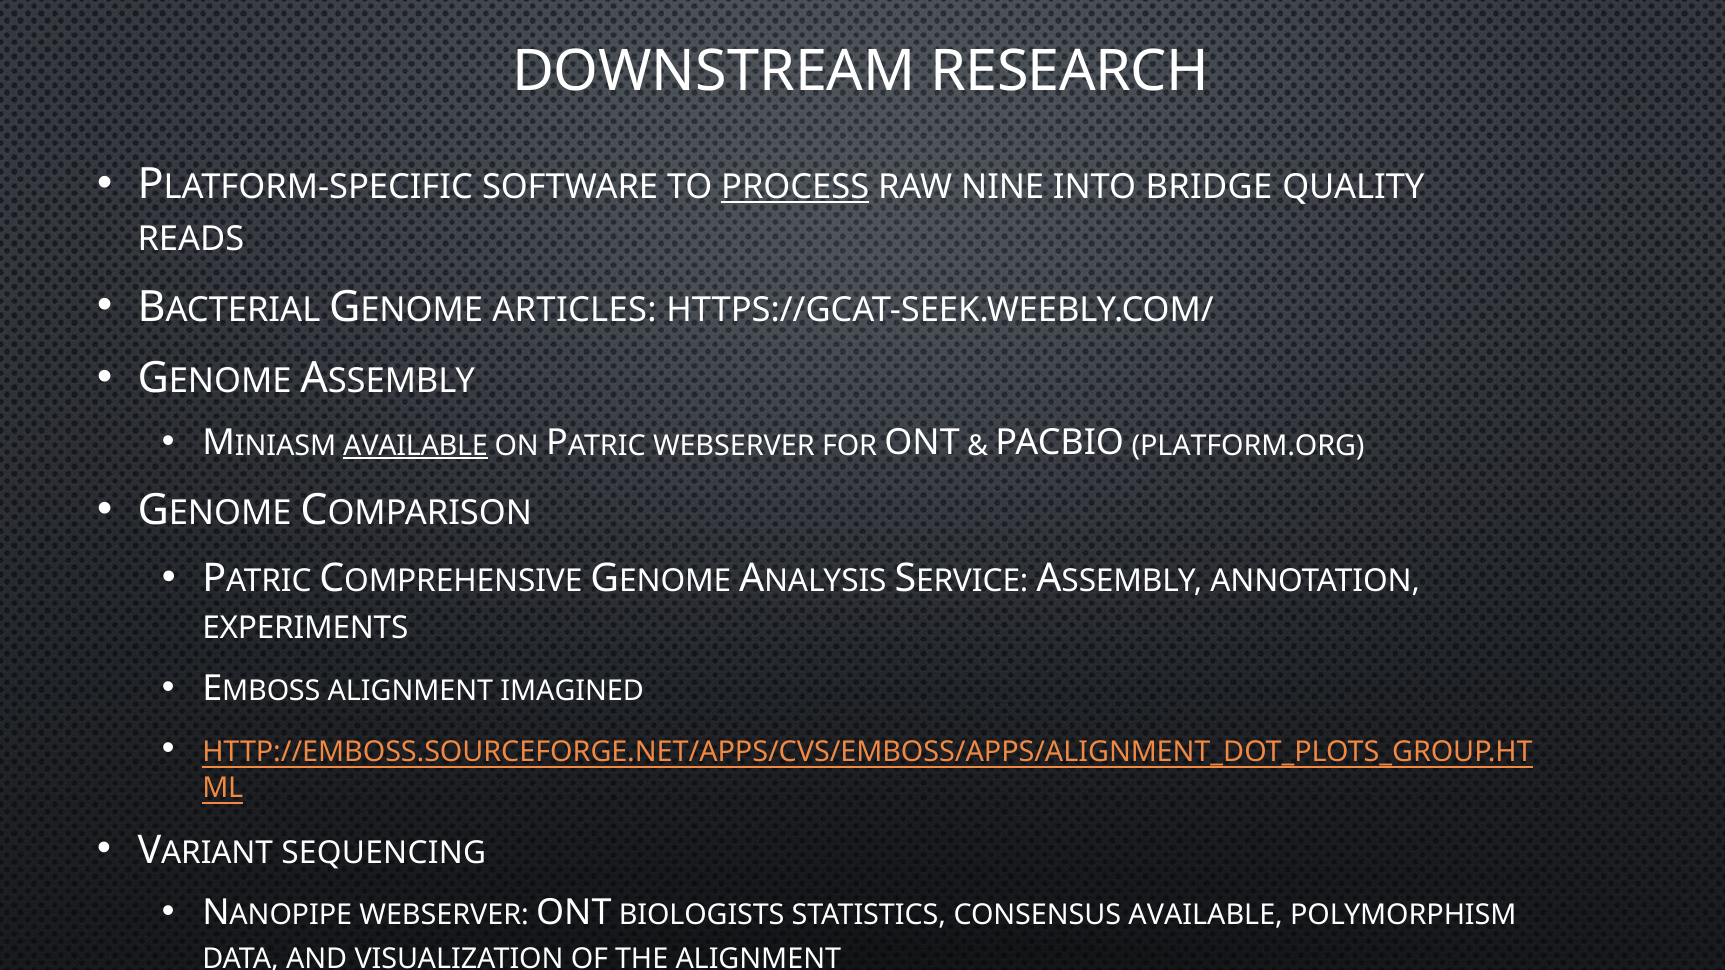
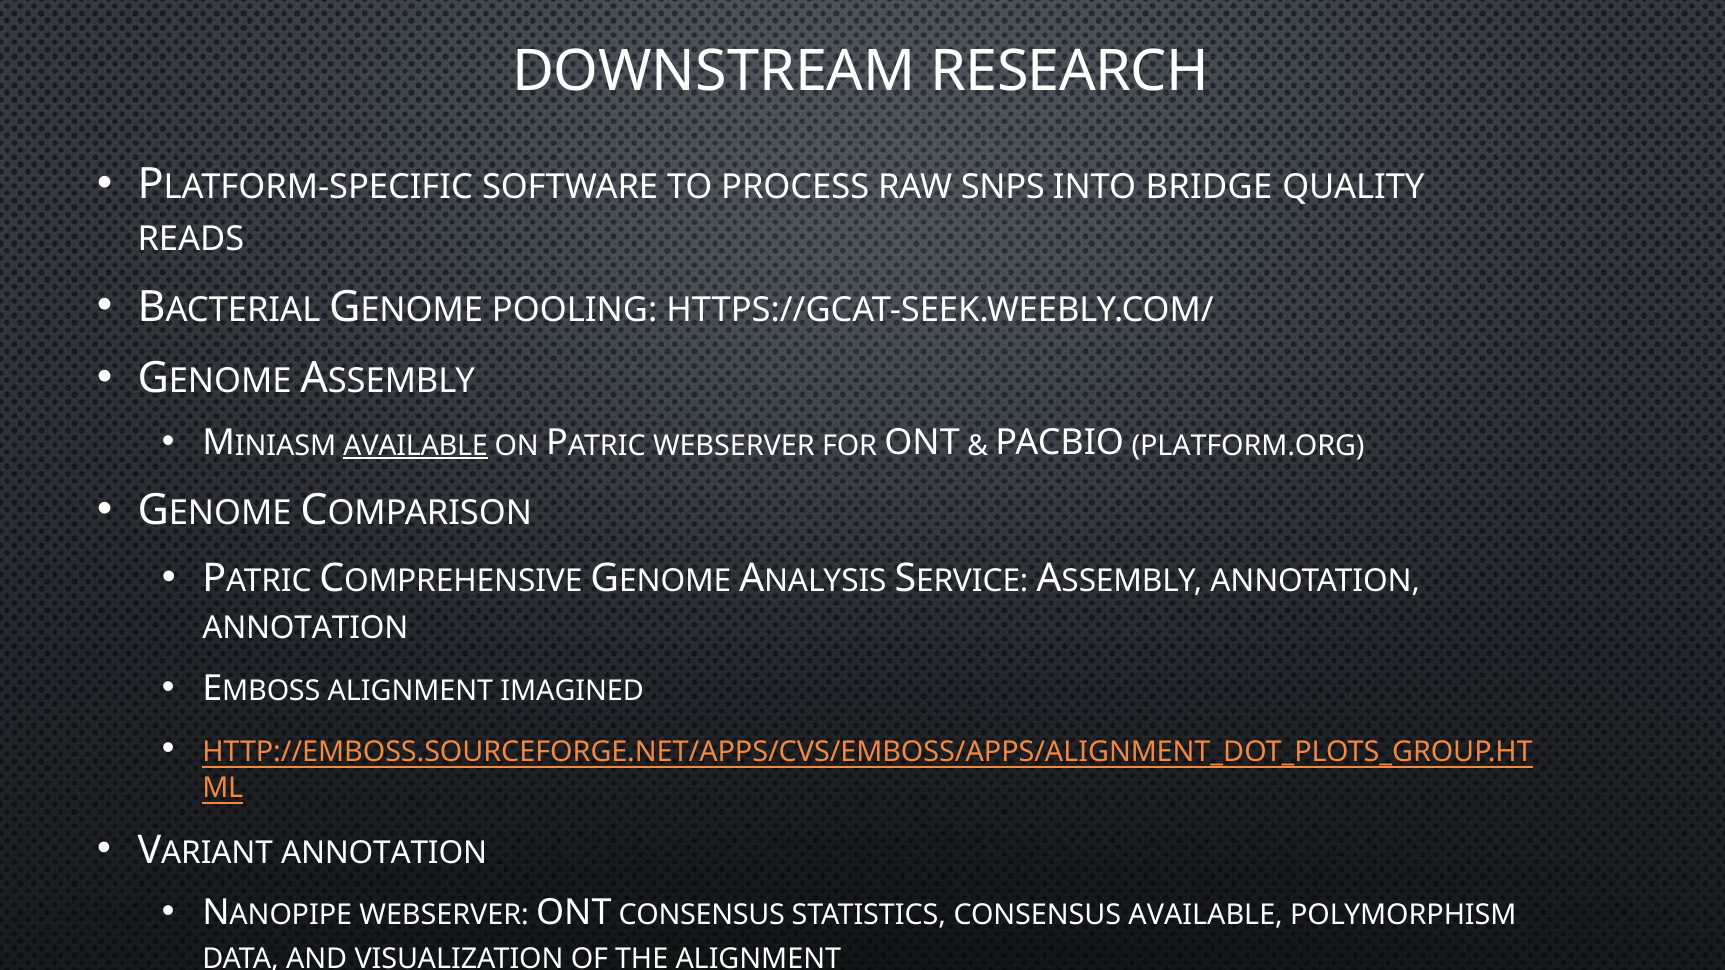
PROCESS underline: present -> none (795, 187)
NINE: NINE -> SNPS (1003, 187)
ARTICLES: ARTICLES -> POOLING (575, 310)
EXPERIMENTS: EXPERIMENTS -> ANNOTATION (305, 629)
SEQUENCING: SEQUENCING -> ANNOTATION (384, 853)
ONT BIOLOGISTS: BIOLOGISTS -> CONSENSUS (702, 916)
